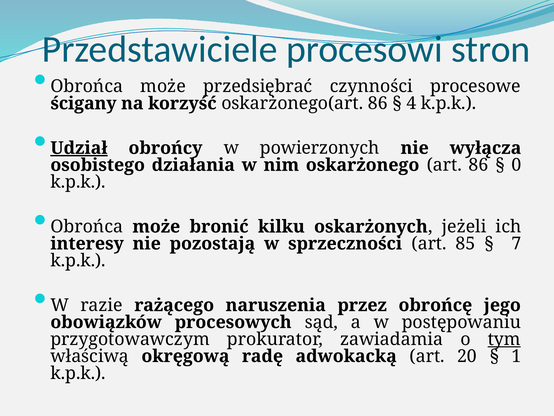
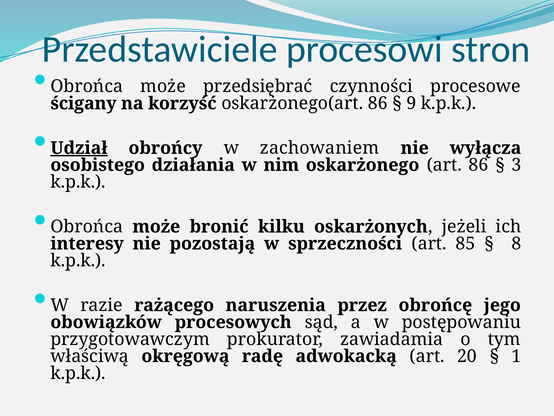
4: 4 -> 9 (411, 103)
powierzonych: powierzonych -> zachowaniem (320, 148)
0: 0 -> 3 (516, 165)
7: 7 -> 8 (516, 243)
tym underline: present -> none (504, 339)
